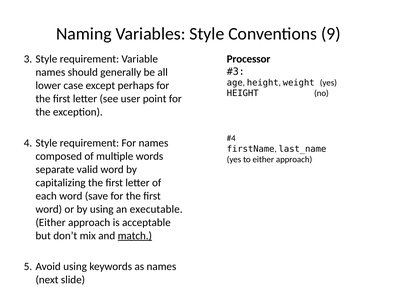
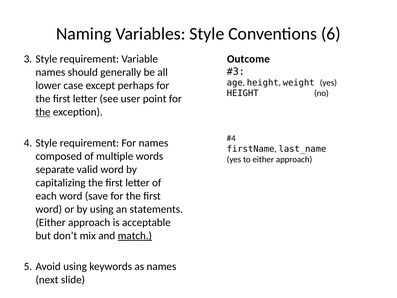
9: 9 -> 6 (331, 34)
Processor: Processor -> Outcome (248, 59)
the underline: none -> present (43, 112)
executable: executable -> statements (156, 209)
